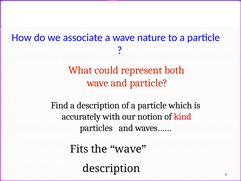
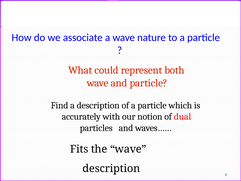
kind: kind -> dual (183, 116)
